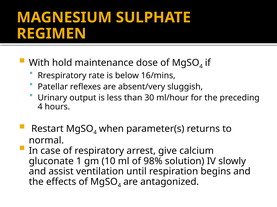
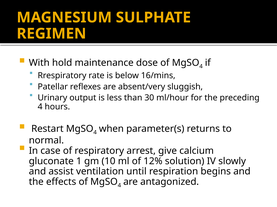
98%: 98% -> 12% (153, 162)
